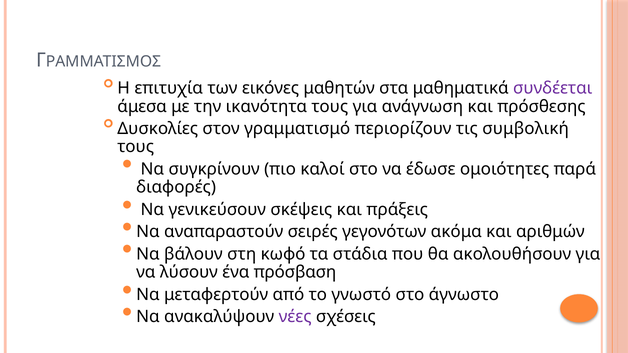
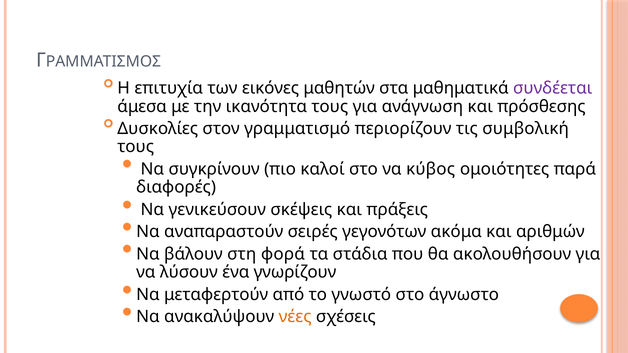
έδωσε: έδωσε -> κύβος (431, 169)
κωφό: κωφό -> φορά (283, 254)
πρόσβαση: πρόσβαση -> γνωρίζουν (295, 273)
νέες colour: purple -> orange (295, 317)
